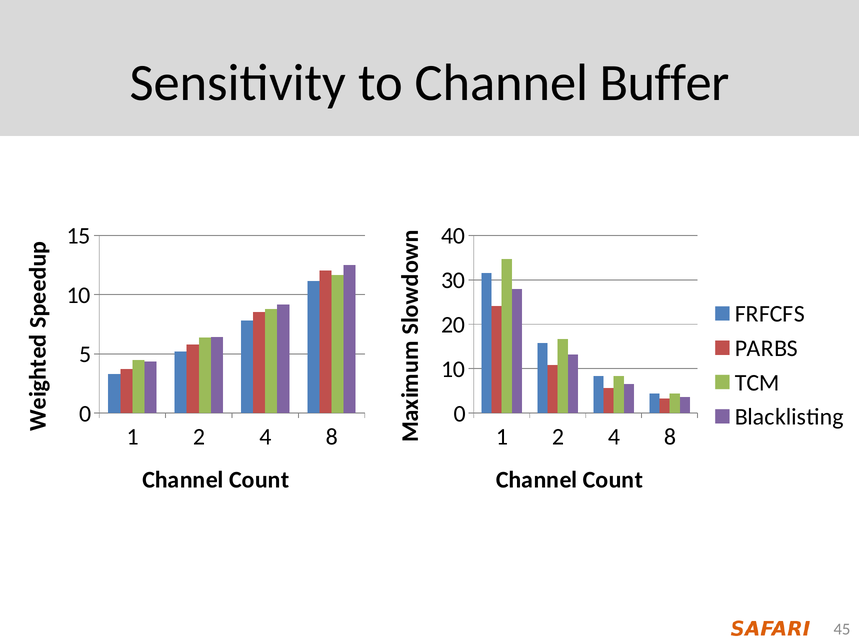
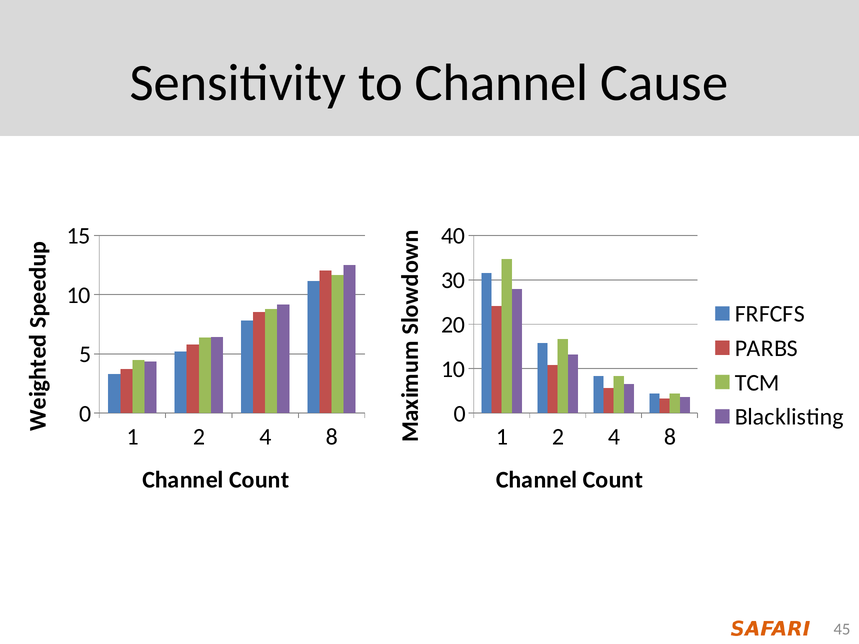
Buffer: Buffer -> Cause (664, 83)
